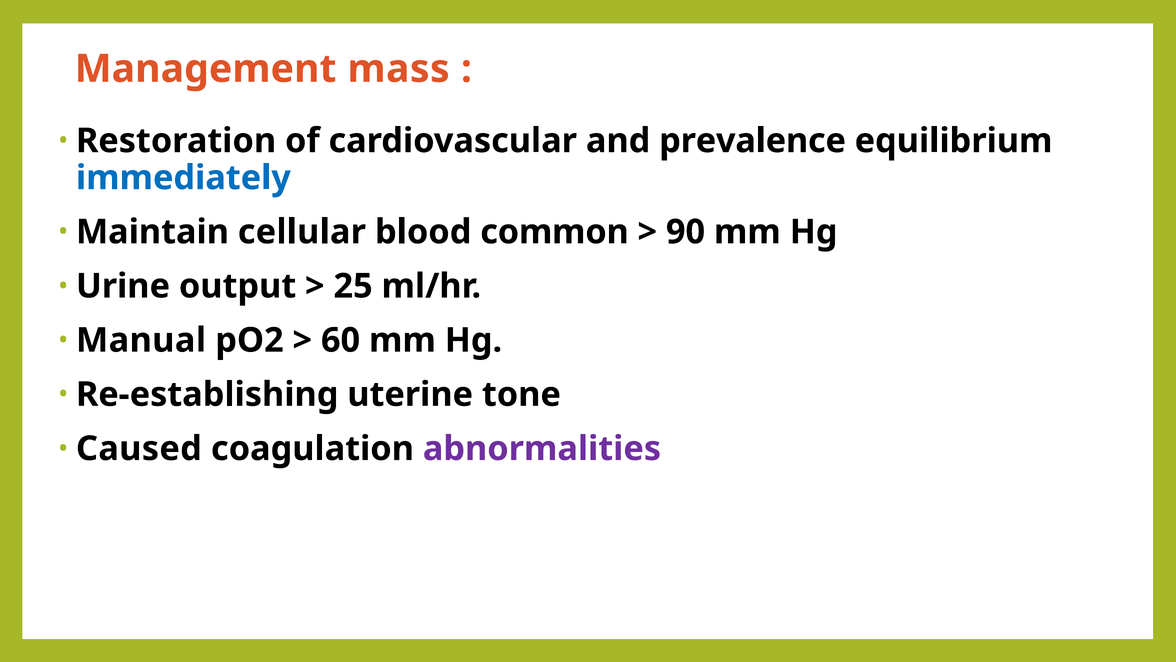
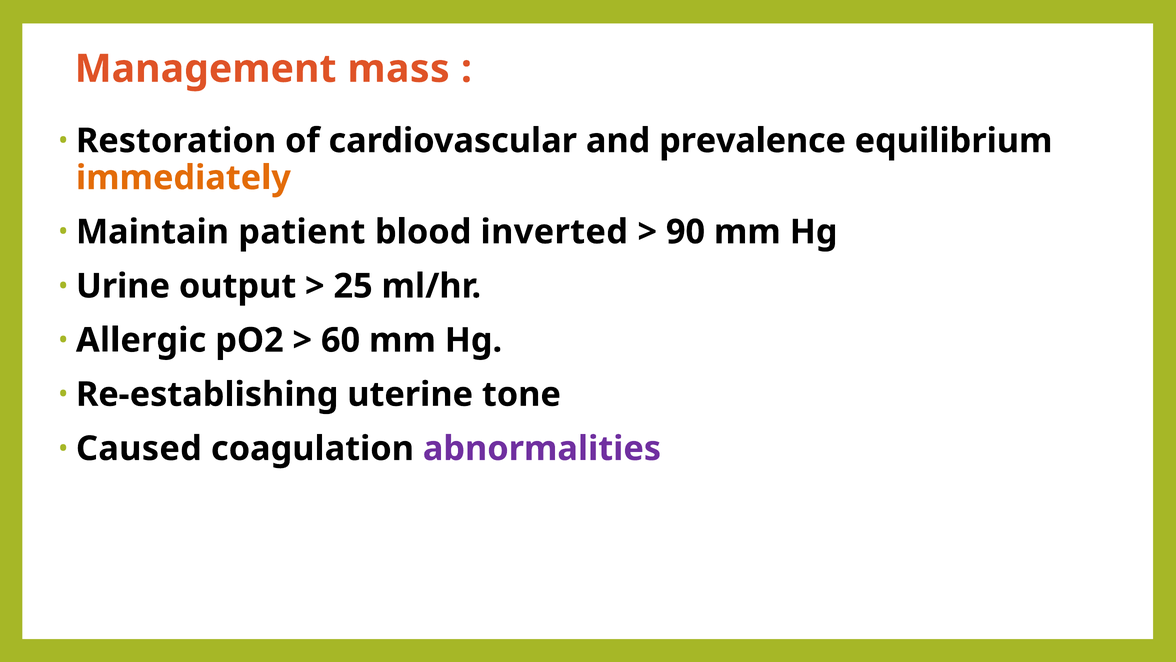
immediately colour: blue -> orange (183, 178)
cellular: cellular -> patient (302, 232)
common: common -> inverted (554, 232)
Manual: Manual -> Allergic (141, 340)
